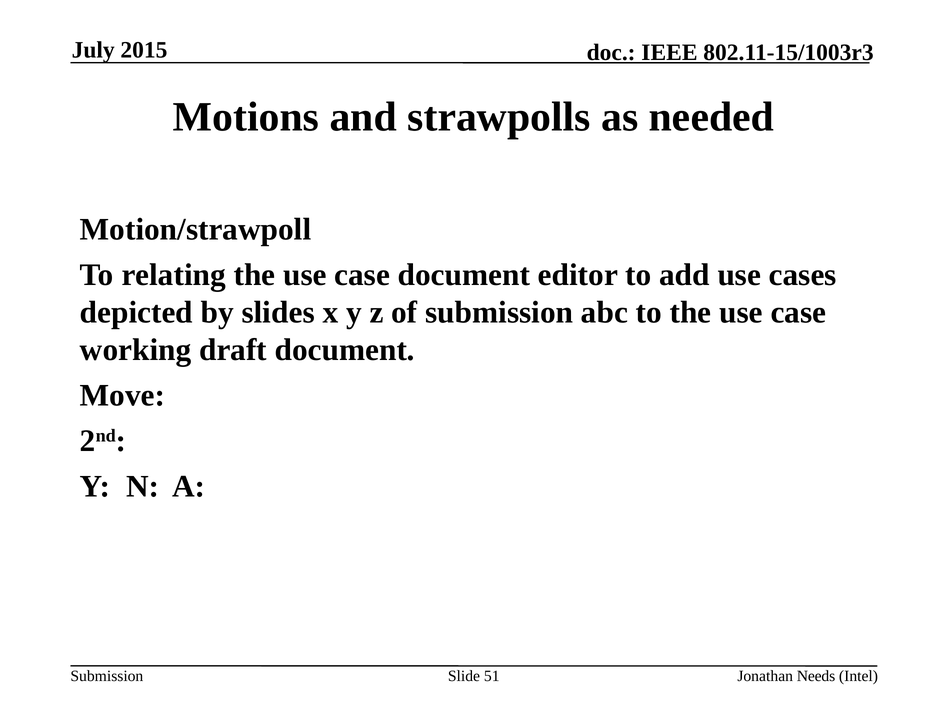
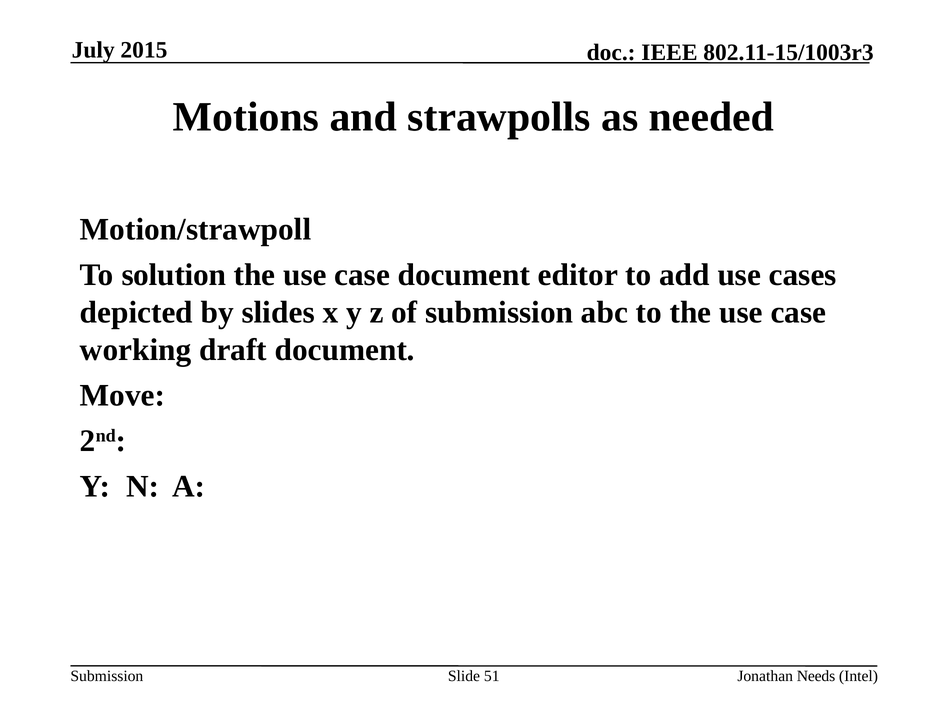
relating: relating -> solution (174, 275)
